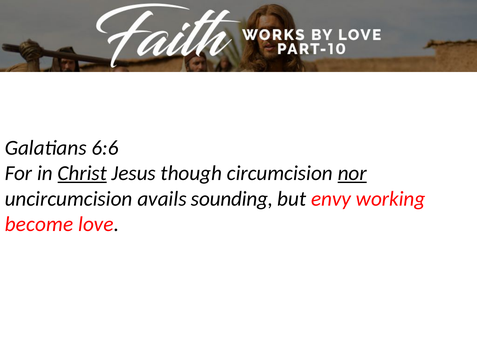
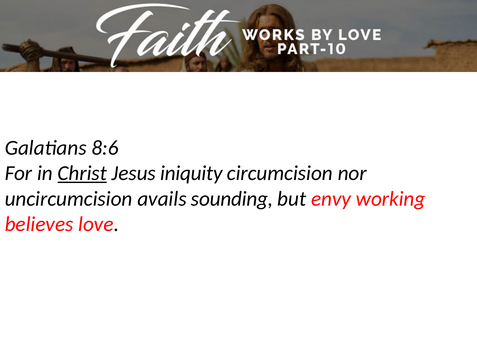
6:6: 6:6 -> 8:6 (105, 148)
though: though -> iniquity (191, 173)
nor underline: present -> none (352, 173)
become: become -> believes (39, 224)
